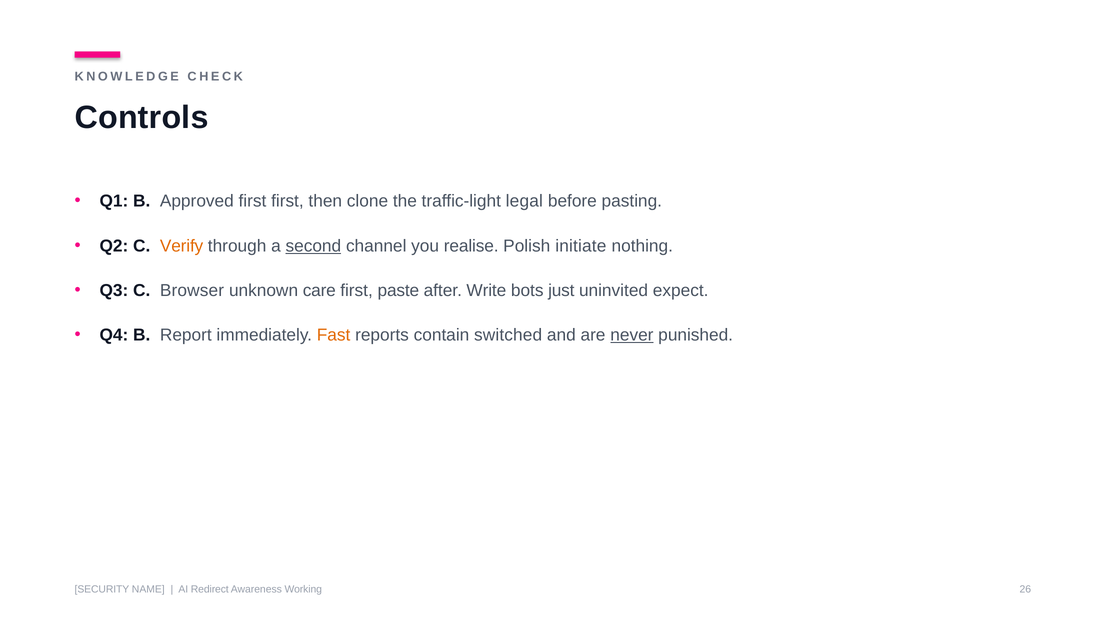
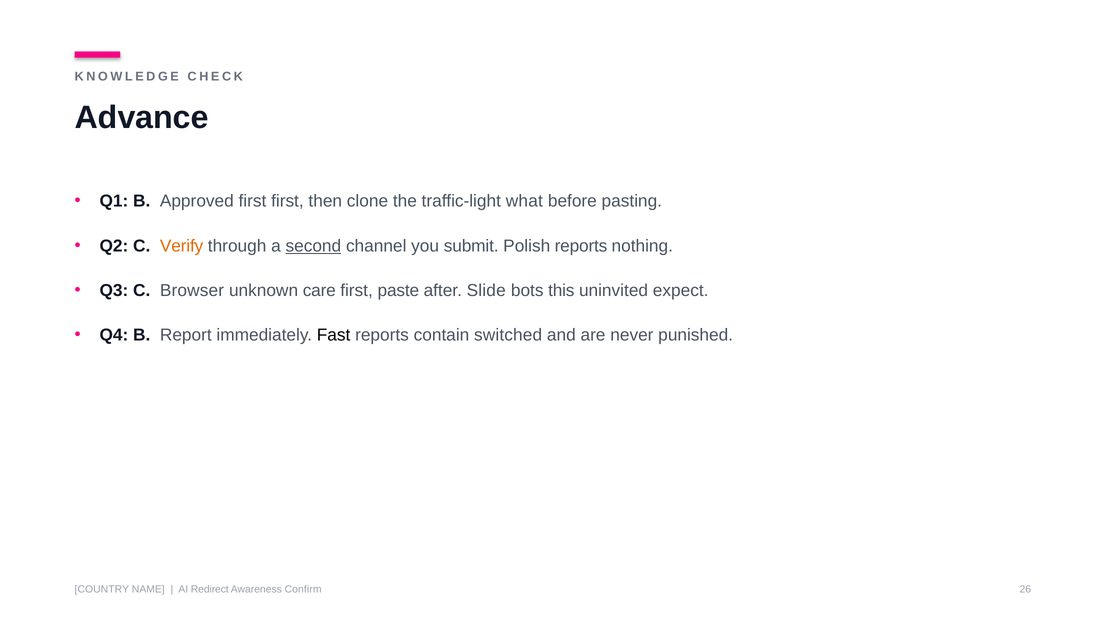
Controls: Controls -> Advance (142, 118)
legal: legal -> what (524, 201)
realise: realise -> submit (471, 246)
Polish initiate: initiate -> reports (581, 246)
Write: Write -> Slide (486, 290)
just: just -> this (561, 290)
Fast colour: orange -> black (334, 335)
never underline: present -> none (632, 335)
SECURITY: SECURITY -> COUNTRY (102, 589)
Working: Working -> Confirm (303, 589)
